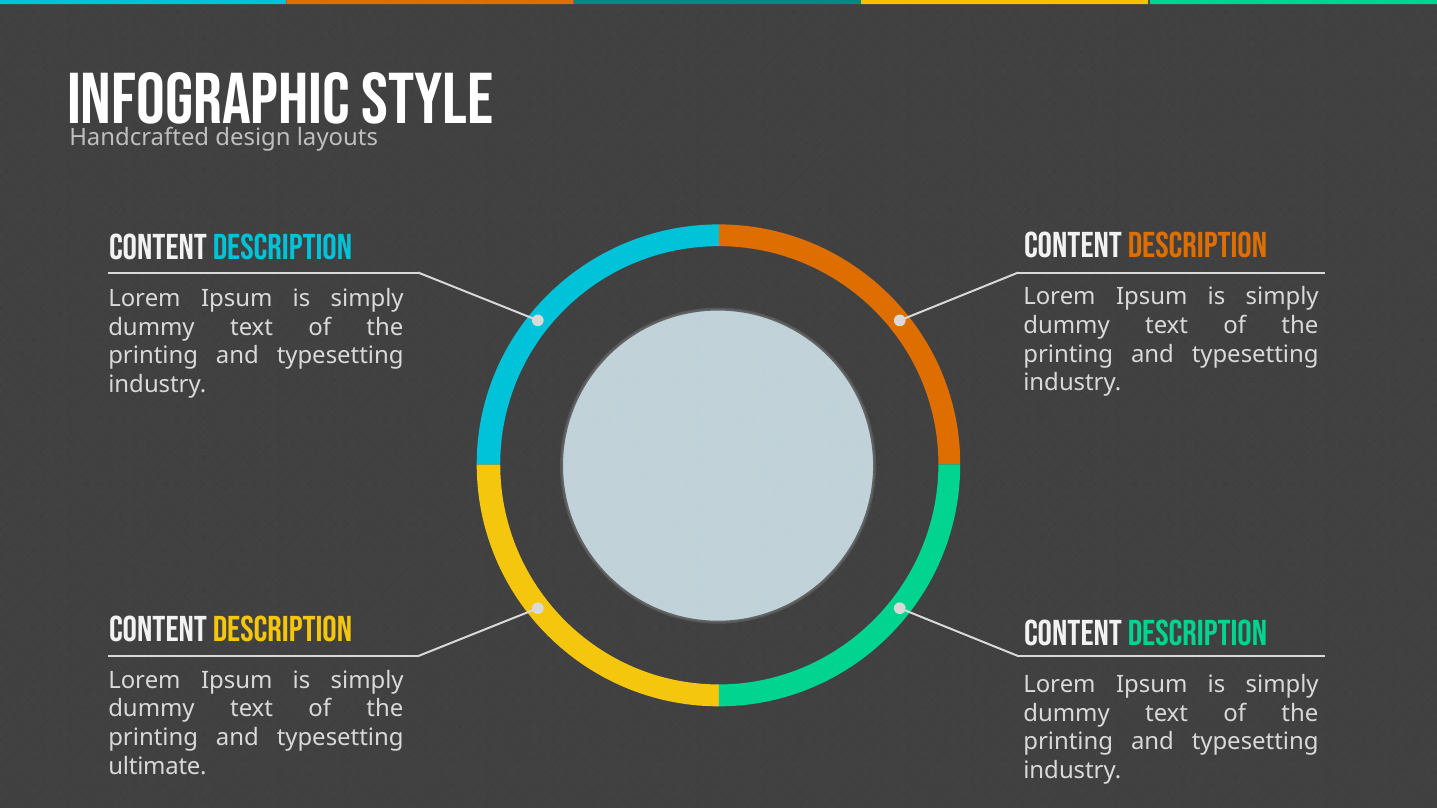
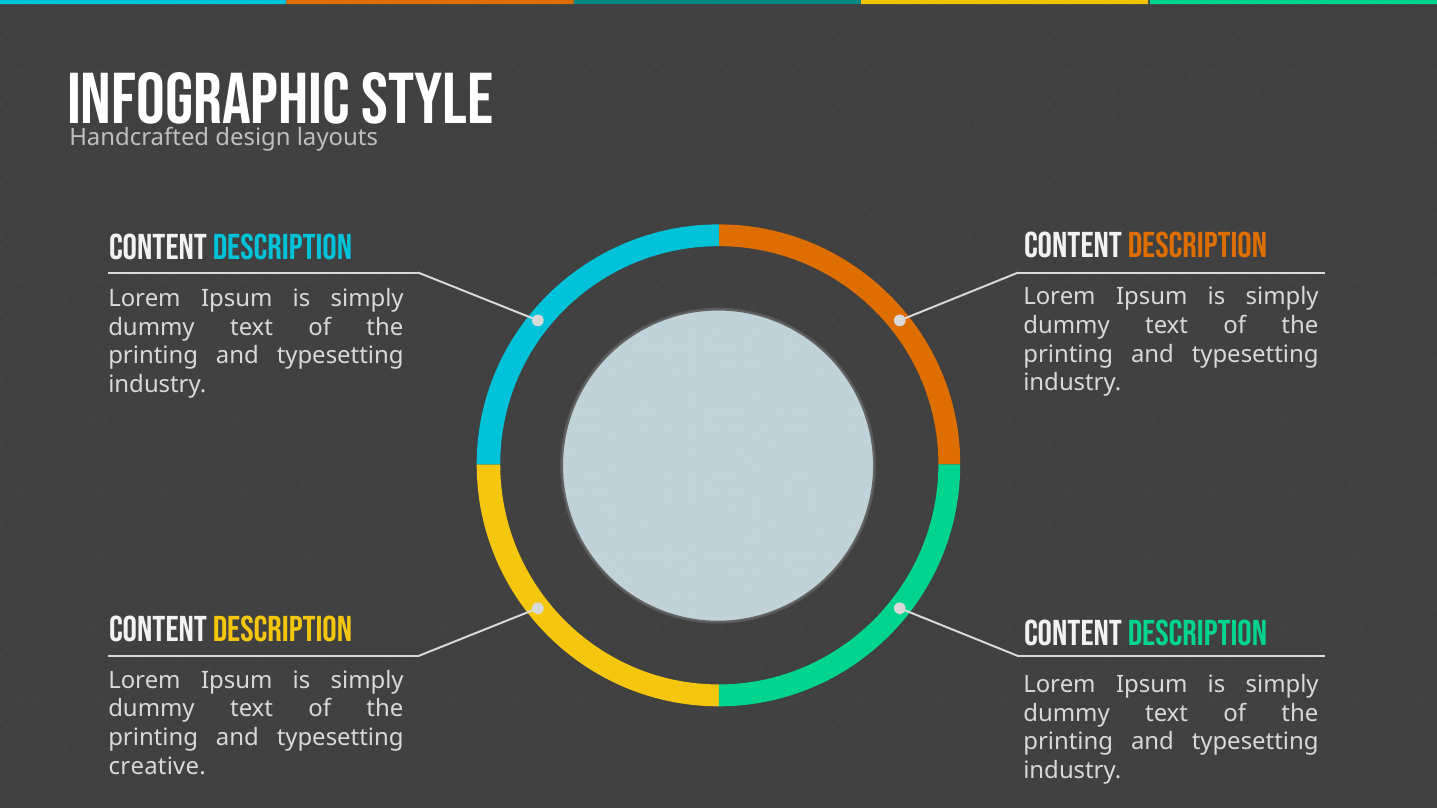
ultimate: ultimate -> creative (157, 767)
